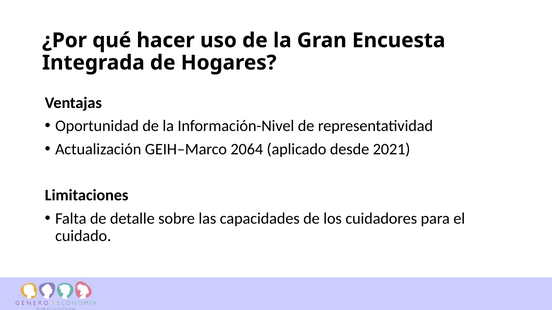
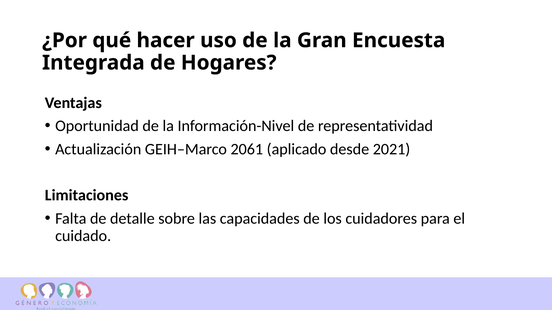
2064: 2064 -> 2061 (247, 149)
